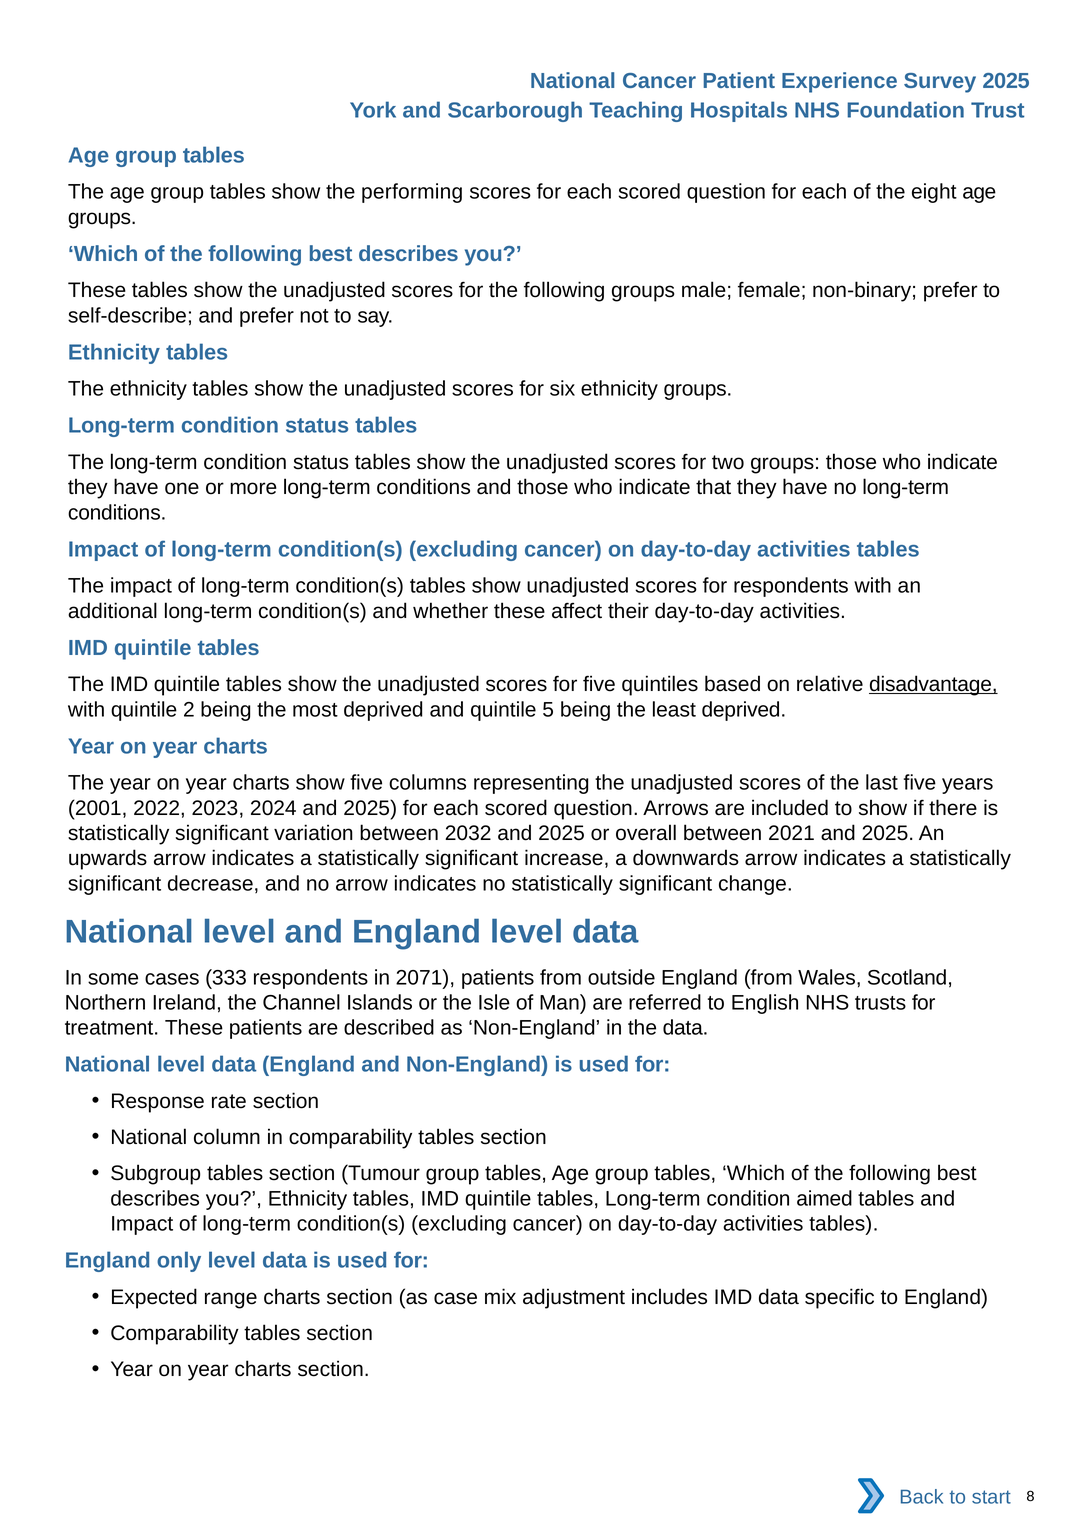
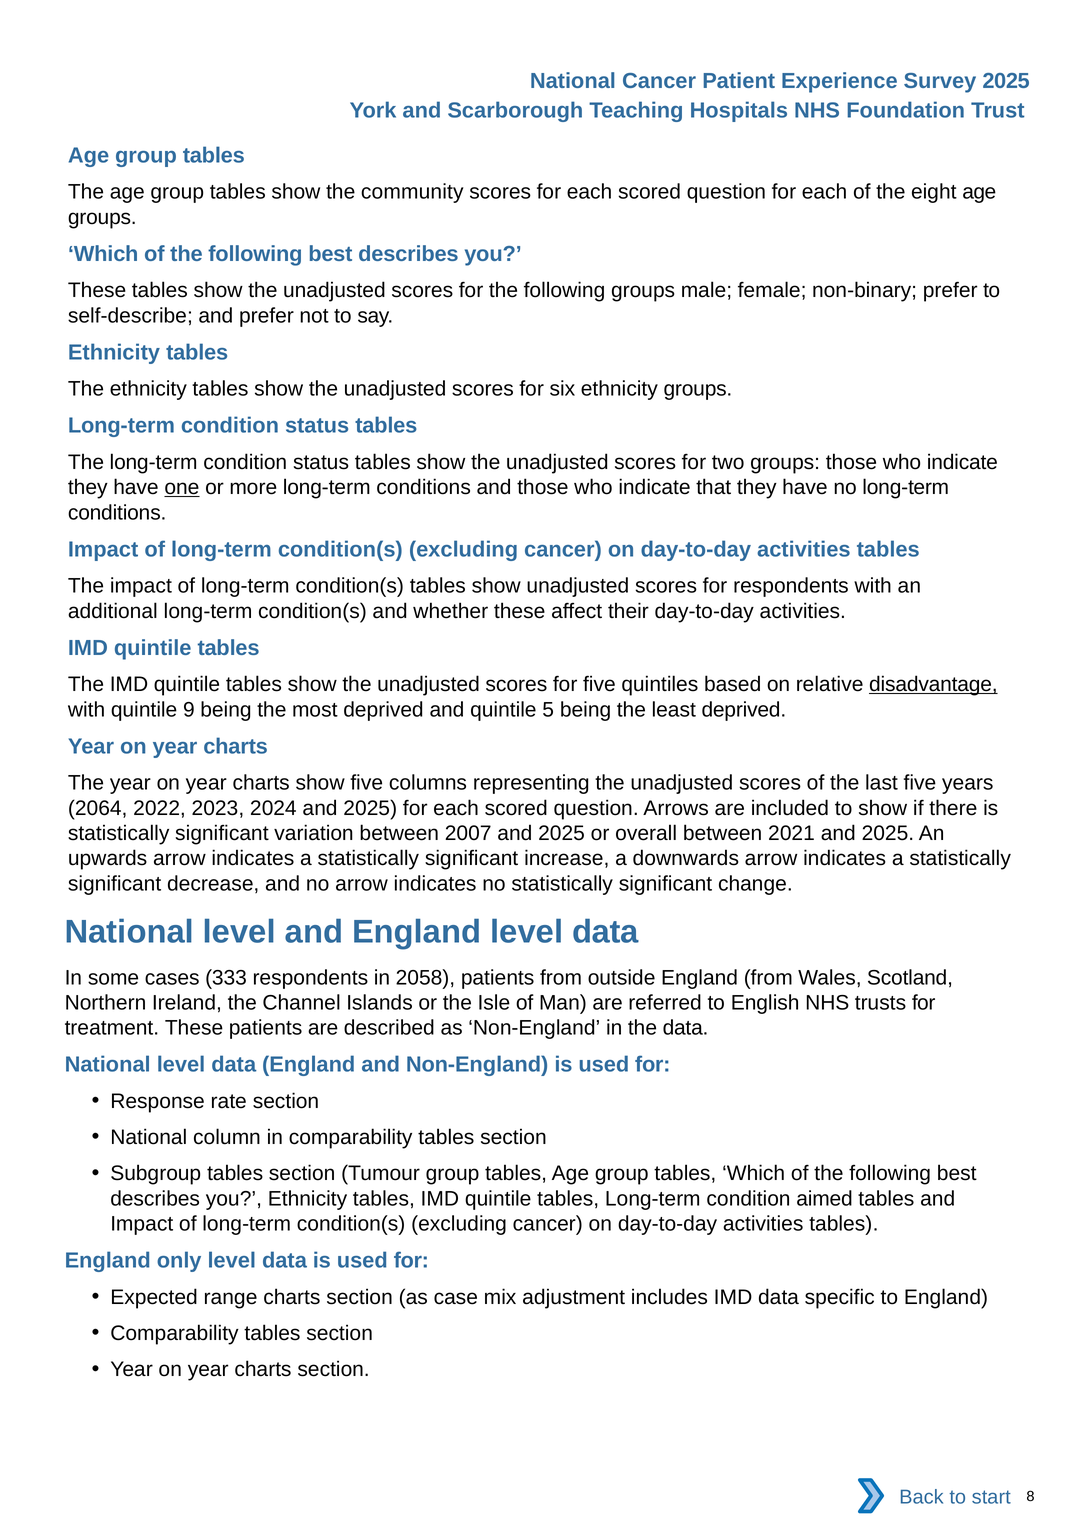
performing: performing -> community (412, 192)
one underline: none -> present (182, 488)
2: 2 -> 9 (189, 710)
2001: 2001 -> 2064 (98, 808)
2032: 2032 -> 2007 (468, 834)
2071: 2071 -> 2058 (425, 978)
